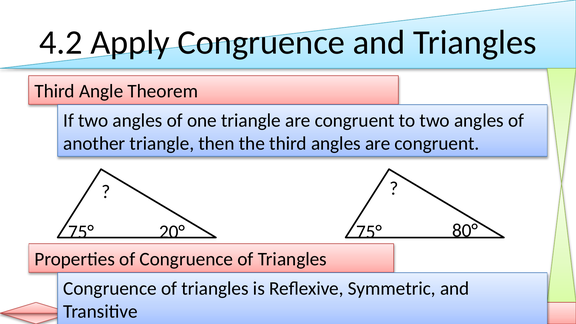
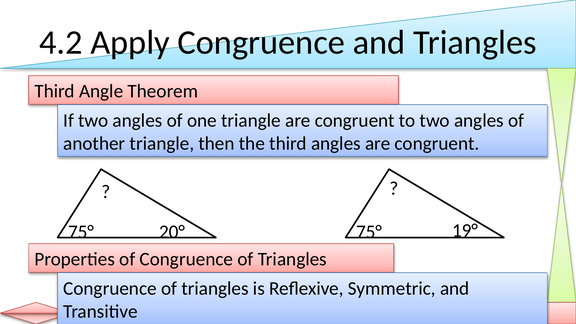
80°: 80° -> 19° (465, 230)
